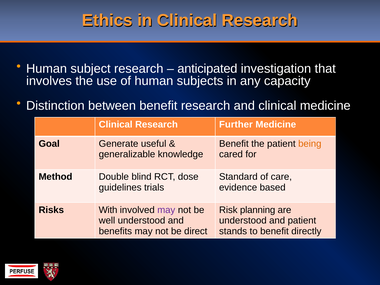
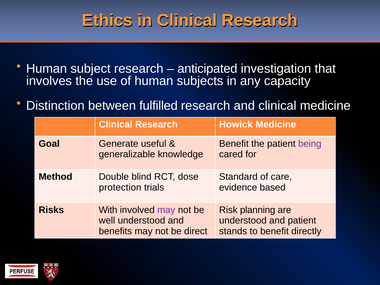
between benefit: benefit -> fulfilled (158, 106)
Further: Further -> Howick (236, 125)
being colour: orange -> purple (310, 144)
guidelines: guidelines -> protection (120, 187)
